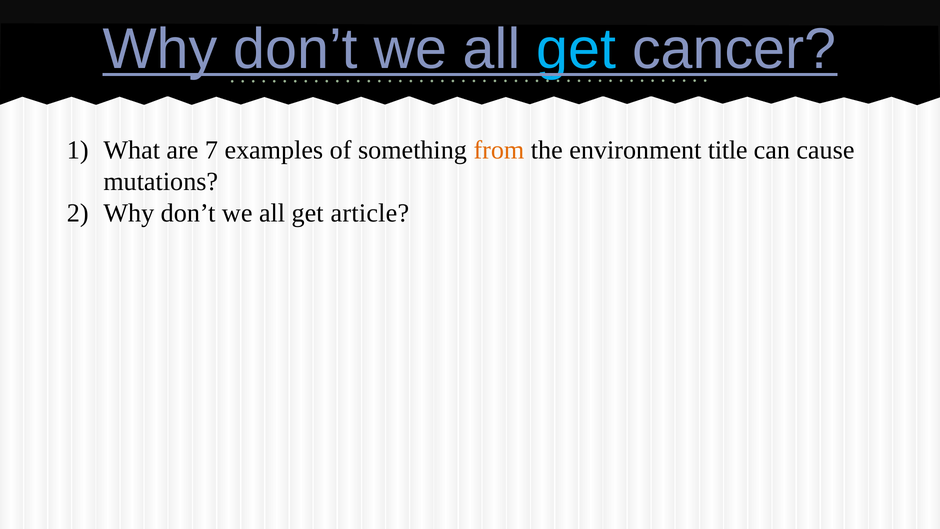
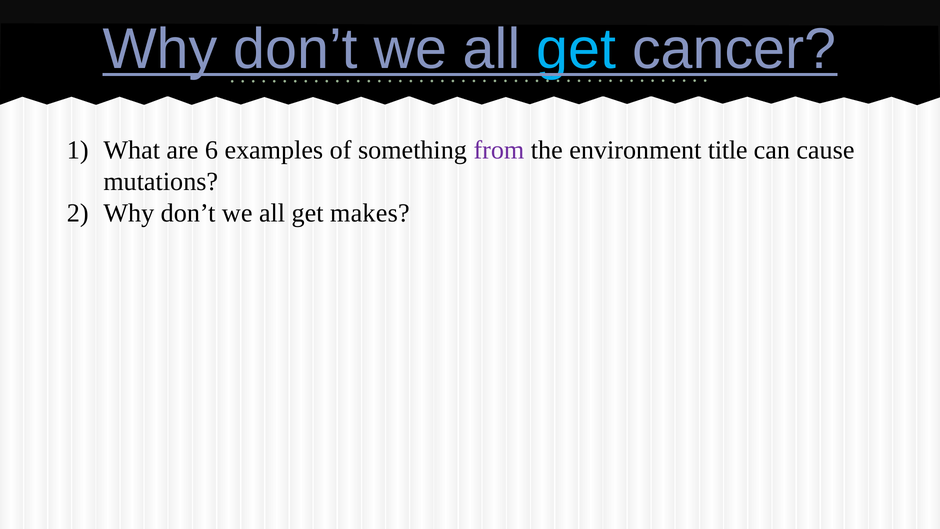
7: 7 -> 6 (211, 150)
from colour: orange -> purple (499, 150)
article: article -> makes (370, 213)
